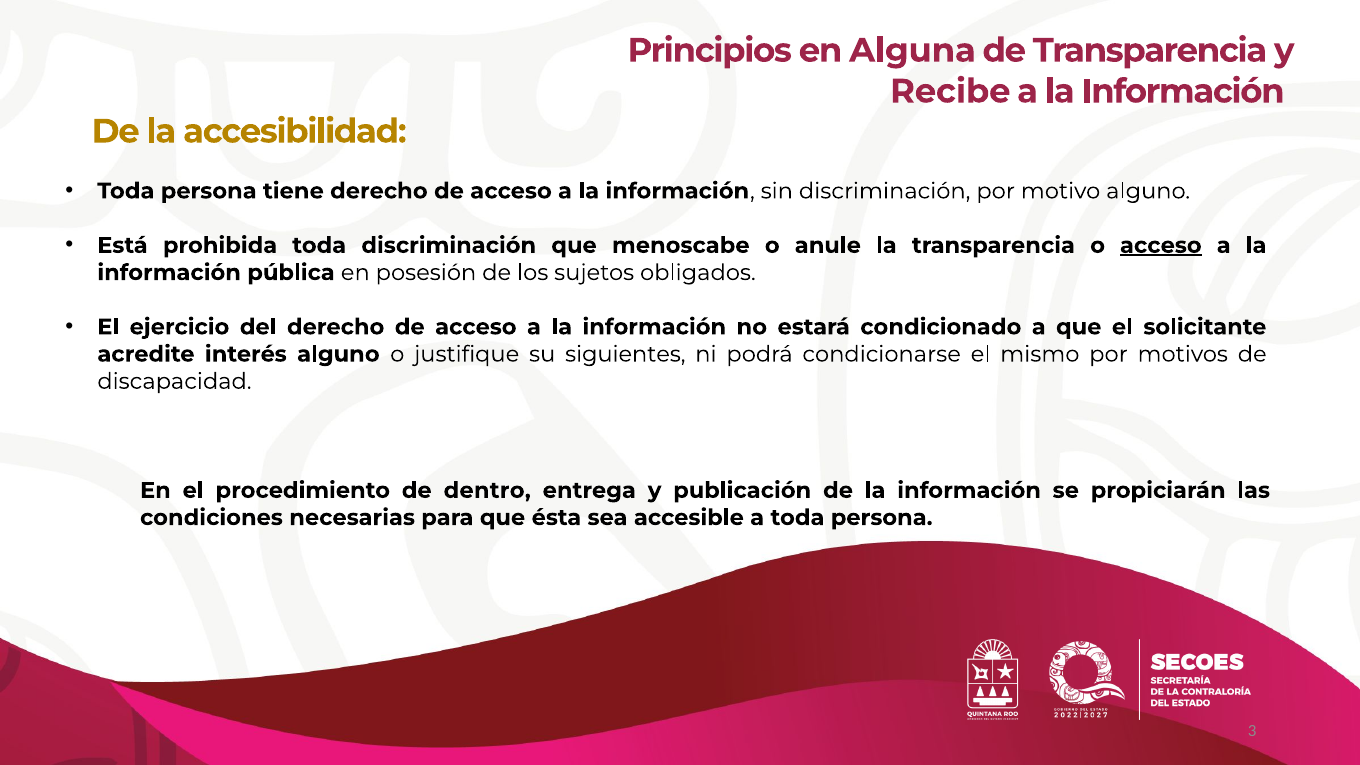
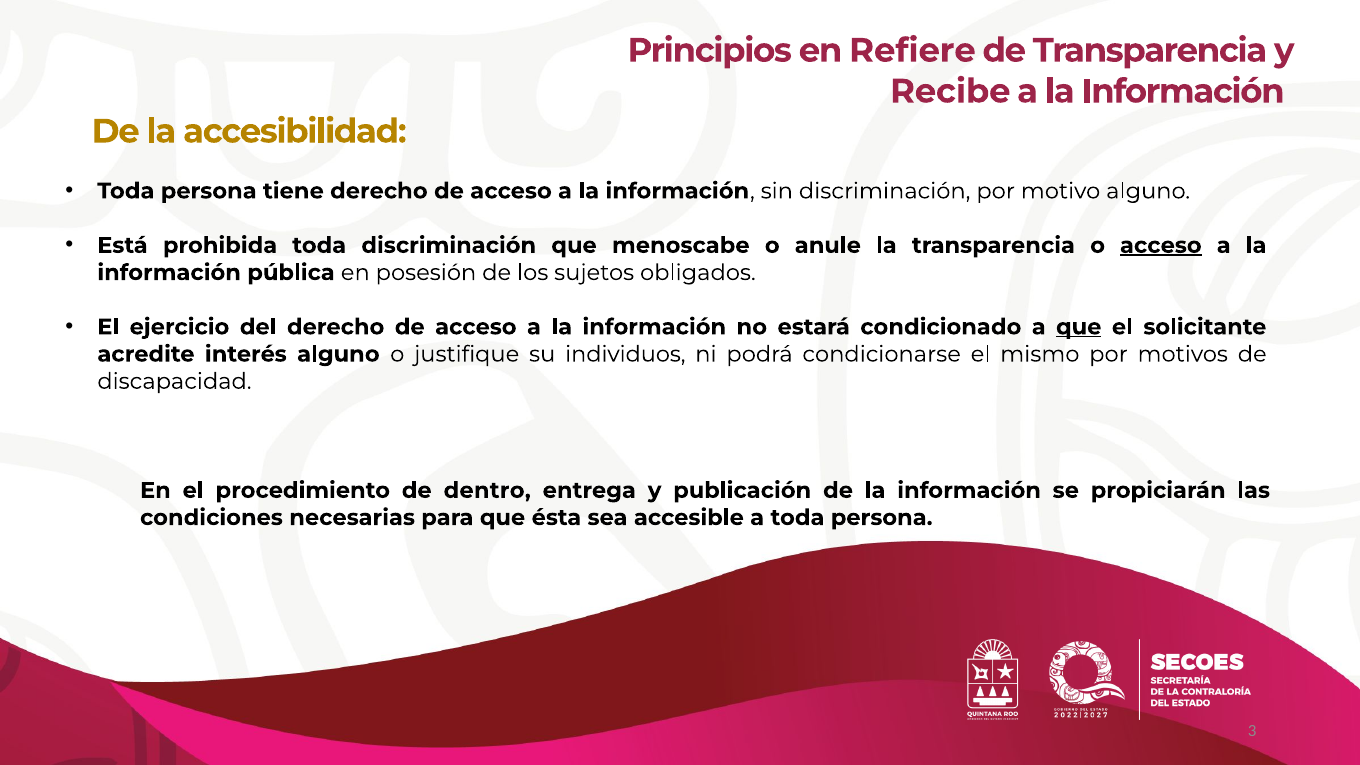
Alguna: Alguna -> Refiere (912, 50)
que underline: none -> present (1079, 327)
siguientes: siguientes -> individuos (625, 354)
